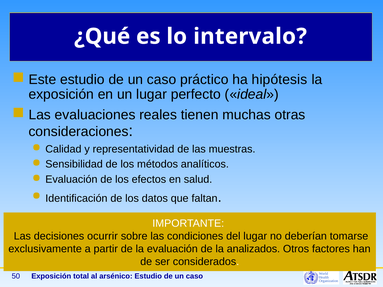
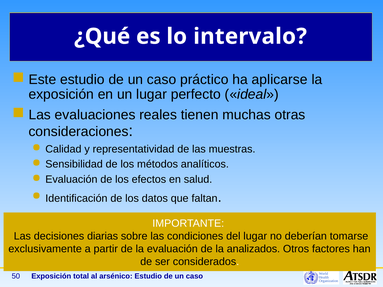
hipótesis: hipótesis -> aplicarse (280, 80)
ocurrir: ocurrir -> diarias (103, 236)
